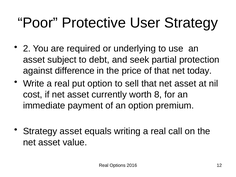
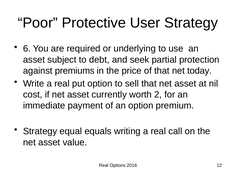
2: 2 -> 6 (27, 49)
difference: difference -> premiums (75, 71)
8: 8 -> 2 (158, 95)
Strategy asset: asset -> equal (71, 131)
